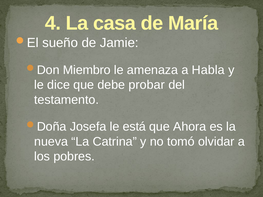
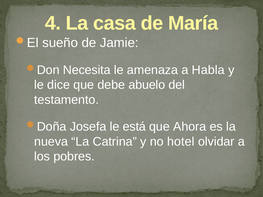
Miembro: Miembro -> Necesita (87, 70)
probar: probar -> abuelo (147, 85)
tomó: tomó -> hotel (181, 142)
